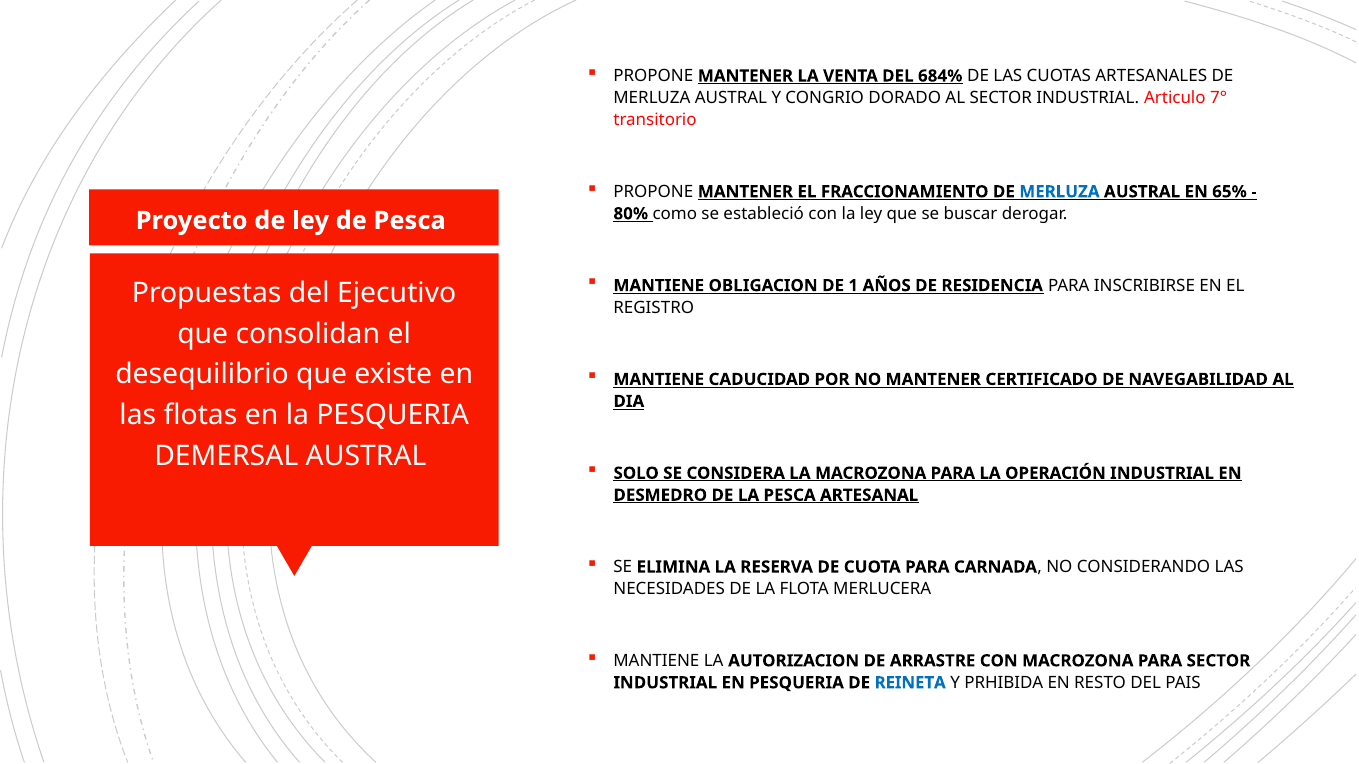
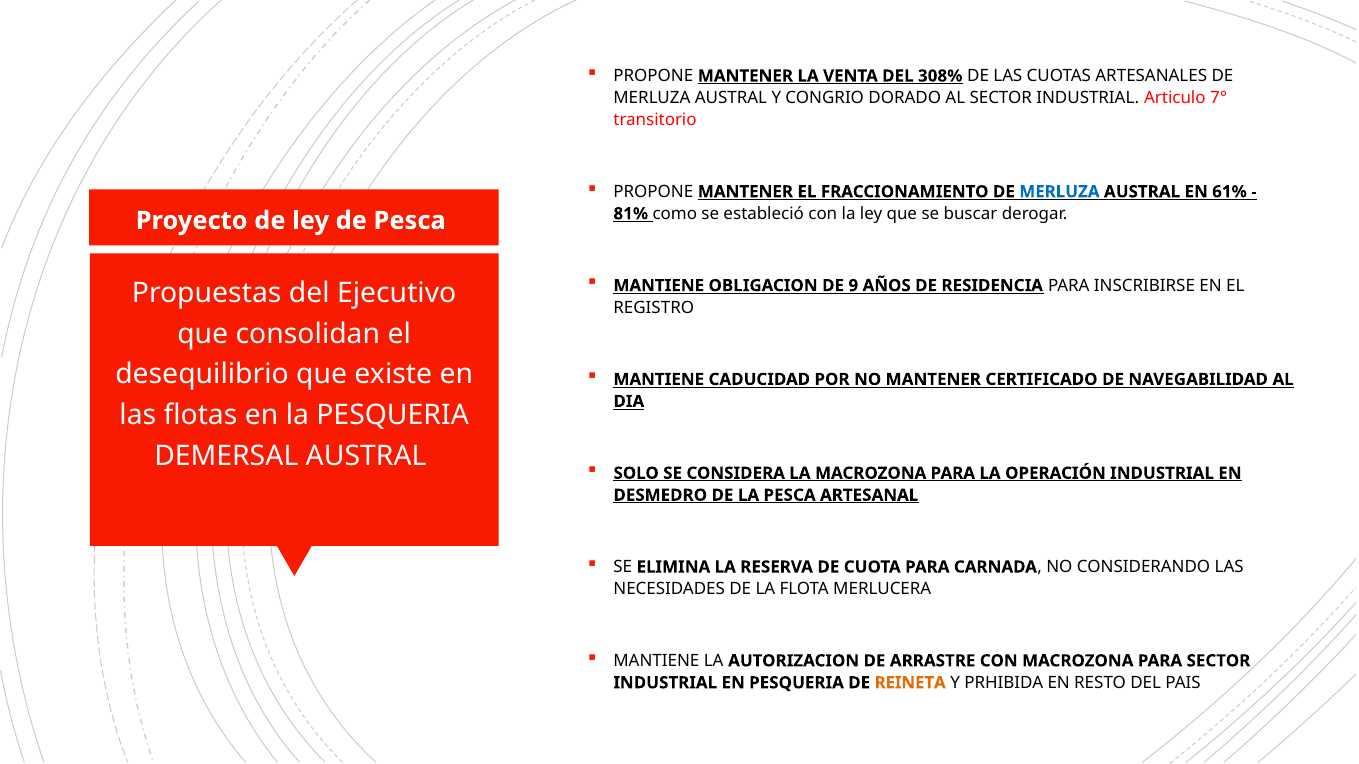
684%: 684% -> 308% (940, 76)
65%: 65% -> 61% (1230, 192)
80%: 80% -> 81% (631, 214)
1: 1 -> 9 (853, 286)
REINETA colour: blue -> orange (910, 683)
